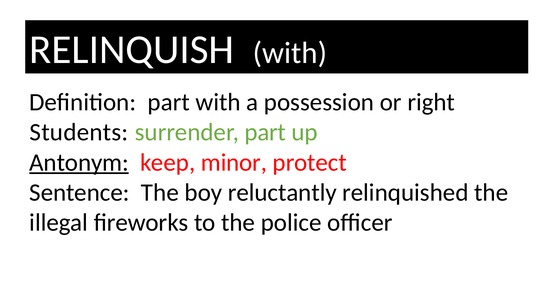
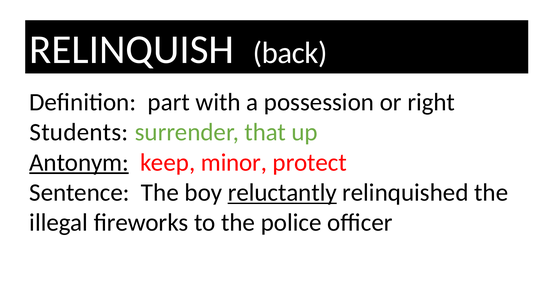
RELINQUISH with: with -> back (290, 53)
surrender part: part -> that (265, 132)
reluctantly underline: none -> present (282, 192)
